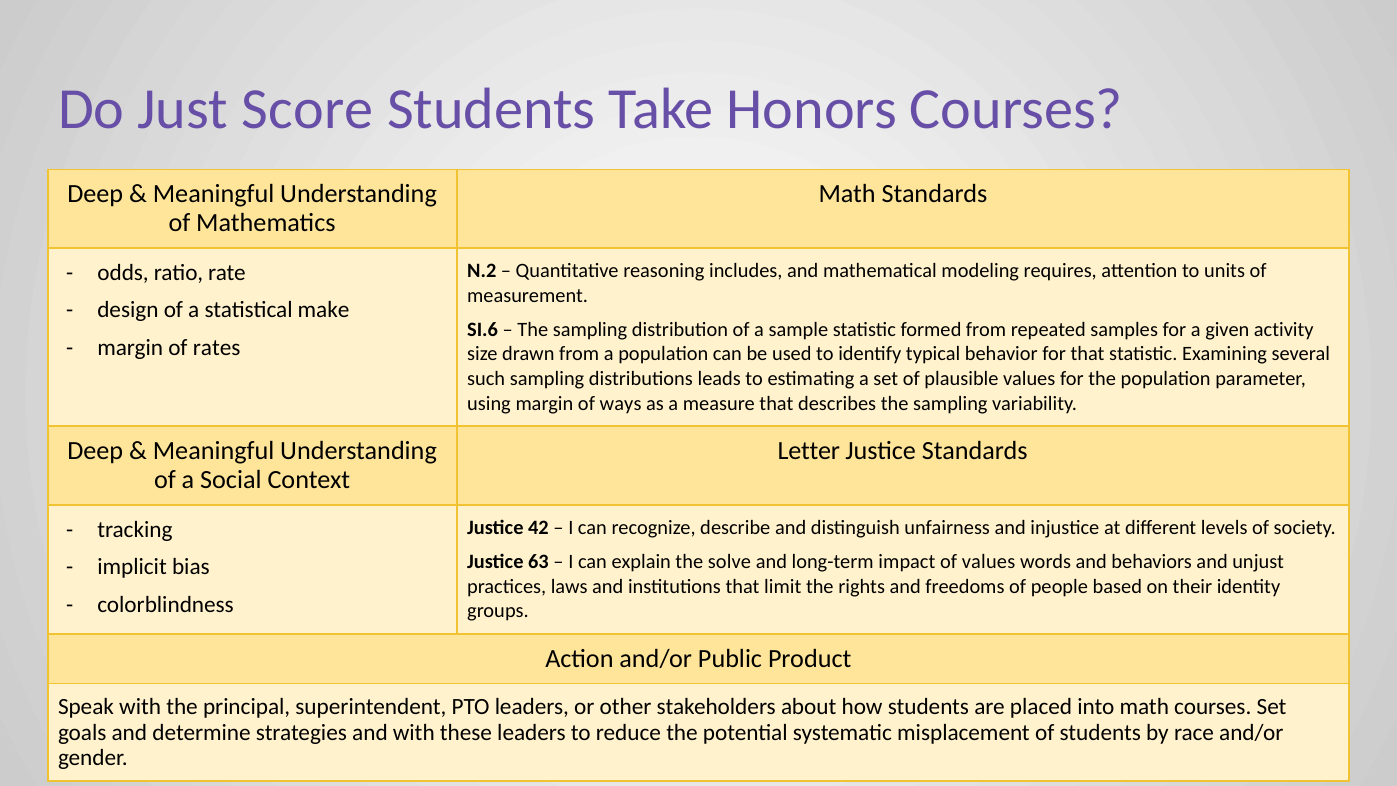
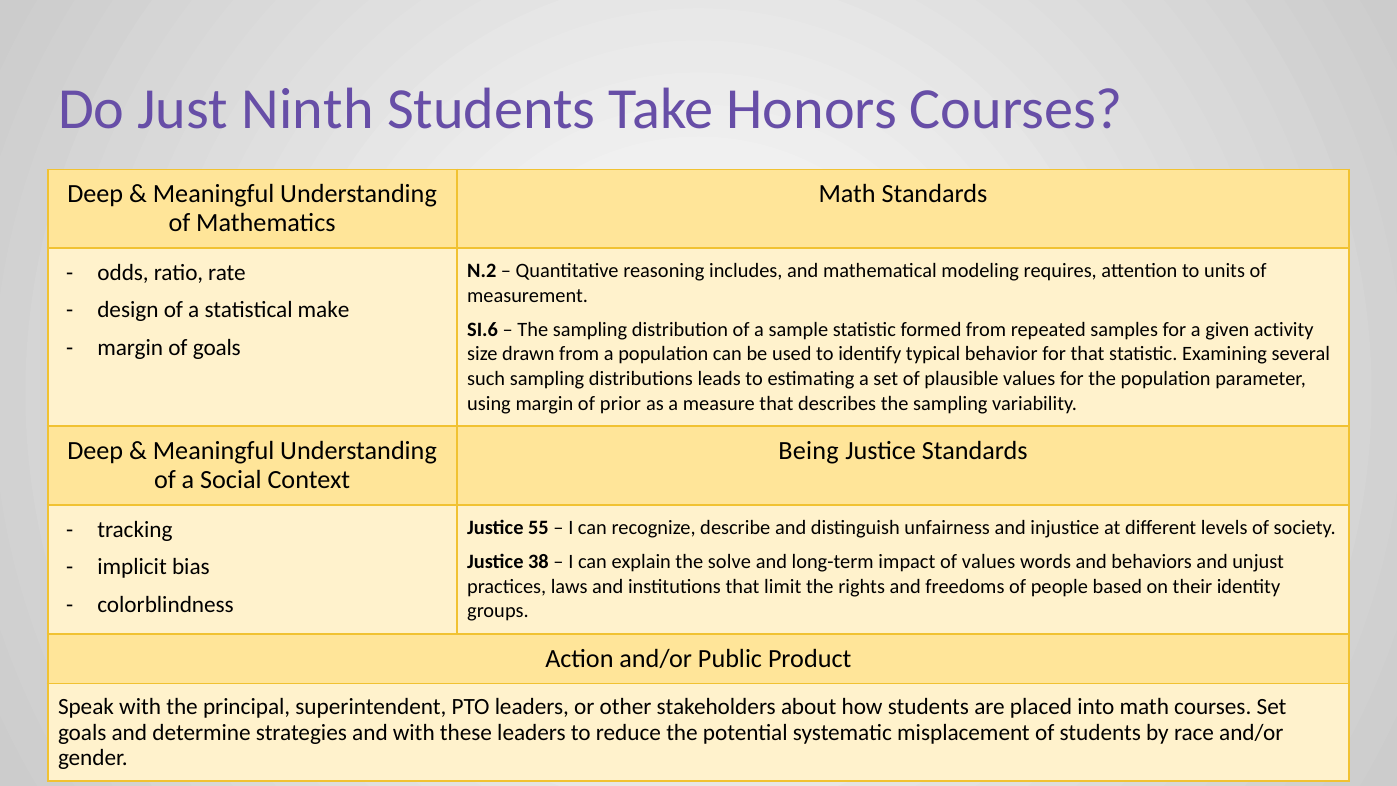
Score: Score -> Ninth (308, 110)
of rates: rates -> goals (217, 347)
ways: ways -> prior (621, 404)
Letter: Letter -> Being (809, 451)
42: 42 -> 55 (538, 528)
63: 63 -> 38 (538, 561)
